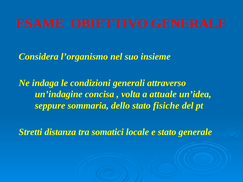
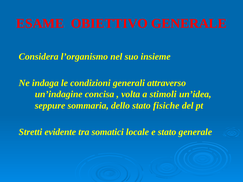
attuale: attuale -> stimoli (163, 94)
distanza: distanza -> evidente (60, 132)
